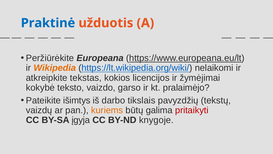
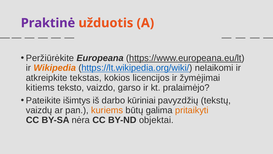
Praktinė colour: blue -> purple (48, 23)
kokybė: kokybė -> kitiems (40, 87)
tikslais: tikslais -> kūriniai (142, 100)
pritaikyti colour: red -> orange (192, 110)
įgyja: įgyja -> nėra (81, 120)
knygoje: knygoje -> objektai (156, 120)
